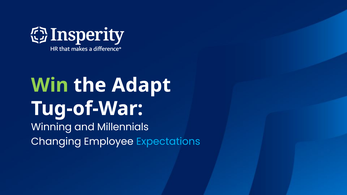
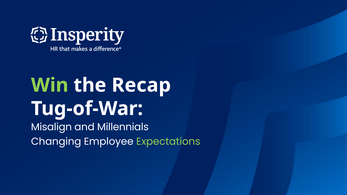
Adapt: Adapt -> Recap (141, 85)
Winning: Winning -> Misalign (51, 127)
Expectations colour: light blue -> light green (168, 142)
